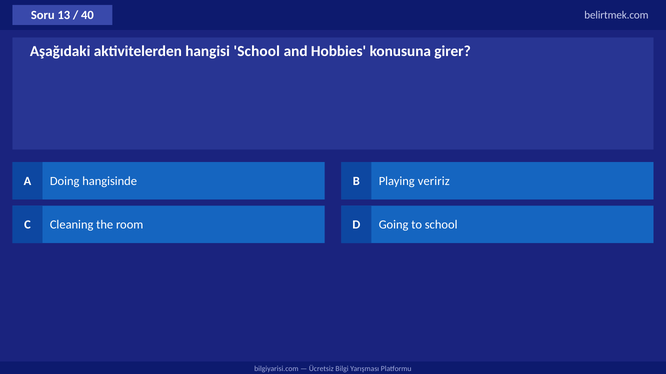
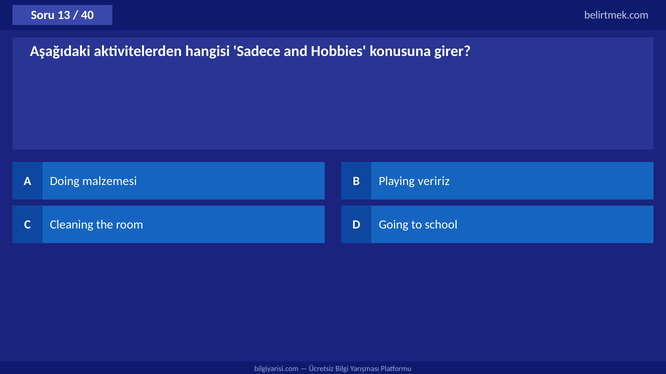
hangisi School: School -> Sadece (257, 51)
hangisinde: hangisinde -> malzemesi (110, 181)
